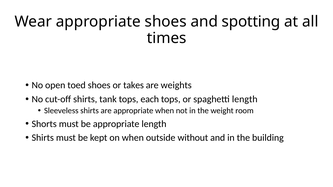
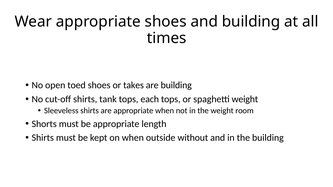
and spotting: spotting -> building (251, 22)
are weights: weights -> building (176, 85)
spaghetti length: length -> weight (245, 99)
